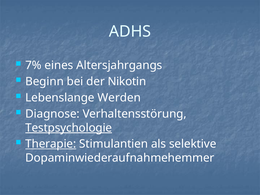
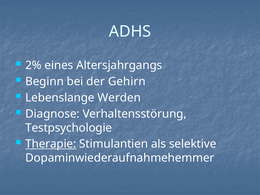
7%: 7% -> 2% (33, 65)
Nikotin: Nikotin -> Gehirn (127, 82)
Testpsychologie underline: present -> none (69, 128)
